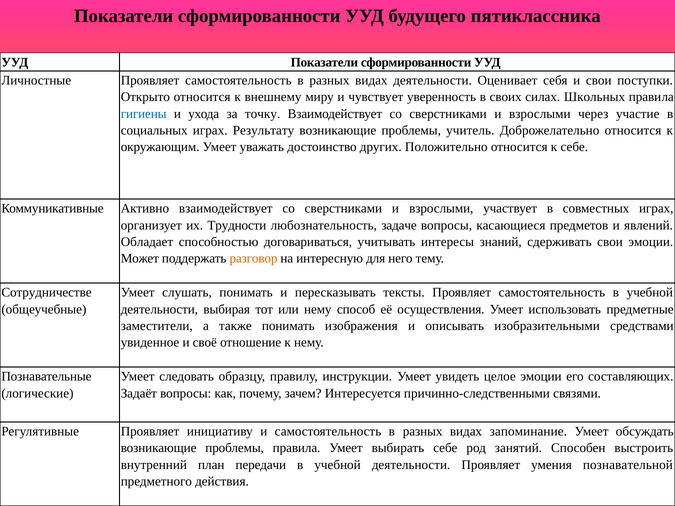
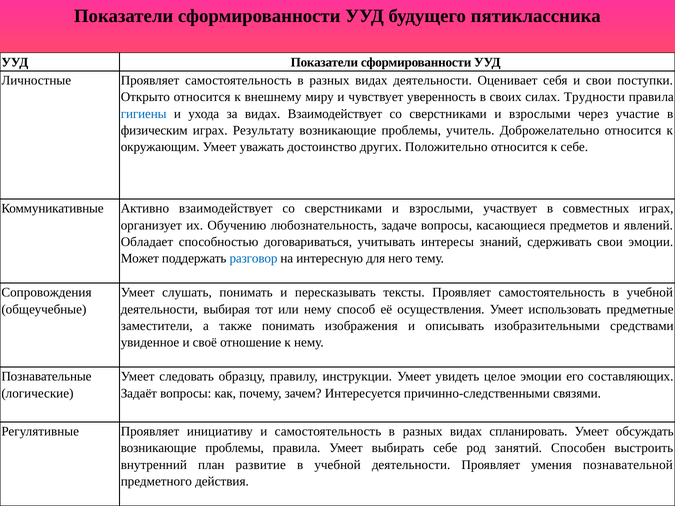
Школьных: Школьных -> Трудности (594, 97)
за точку: точку -> видах (263, 114)
социальных: социальных -> физическим (154, 131)
Трудности: Трудности -> Обучению (237, 225)
разговор colour: orange -> blue (254, 259)
Сотрудничестве: Сотрудничестве -> Сопровождения (46, 293)
запоминание: запоминание -> спланировать (528, 432)
передачи: передачи -> развитие (261, 465)
